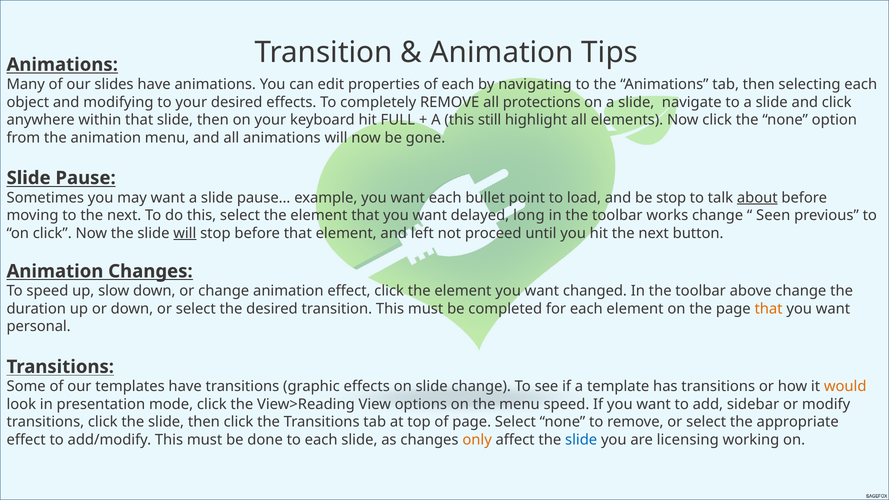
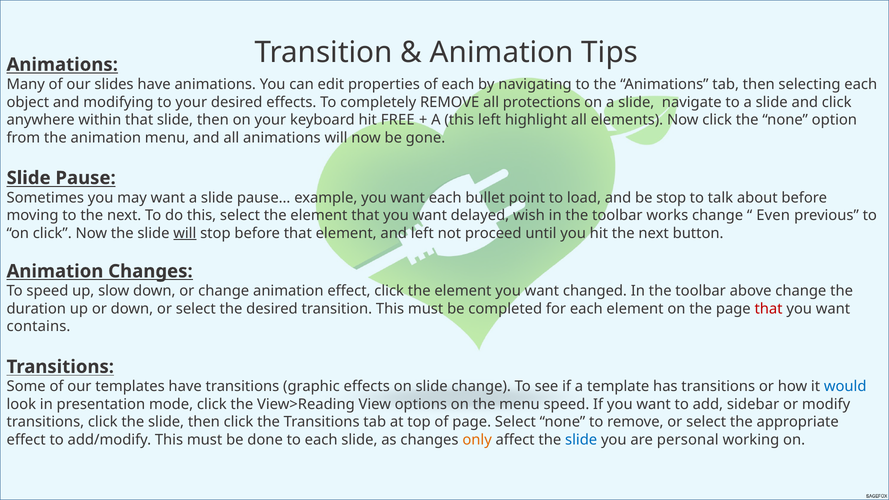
FULL: FULL -> FREE (398, 120)
this still: still -> left (489, 120)
about underline: present -> none (757, 198)
long: long -> wish (529, 215)
Seen: Seen -> Even (773, 215)
that colour: orange -> red (769, 309)
personal: personal -> contains (39, 327)
would colour: orange -> blue (845, 387)
licensing: licensing -> personal (688, 440)
